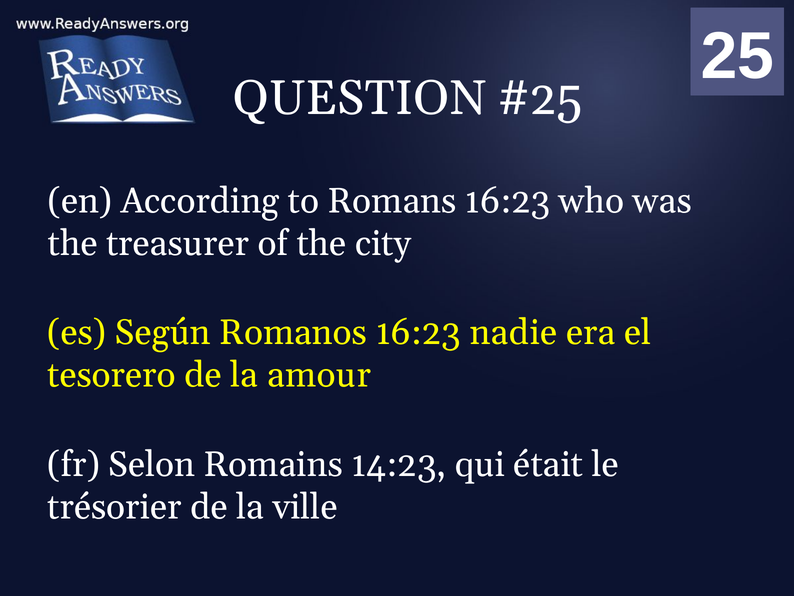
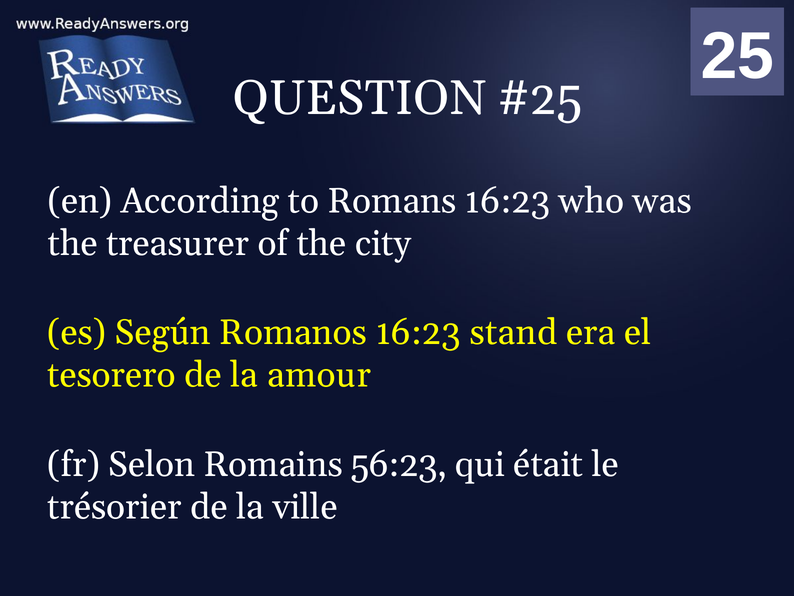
nadie: nadie -> stand (513, 333)
14:23: 14:23 -> 56:23 (399, 464)
